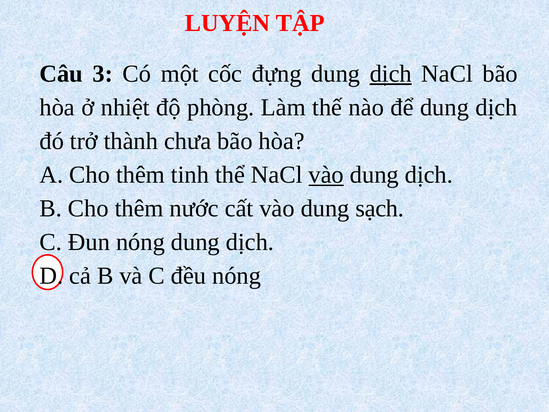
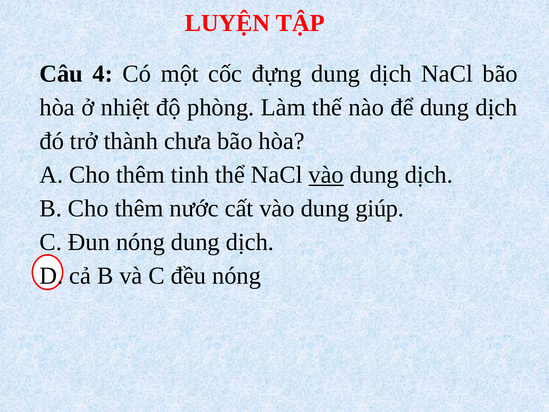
3: 3 -> 4 (103, 74)
dịch underline: present -> none (391, 74)
sạch: sạch -> giúp (380, 208)
